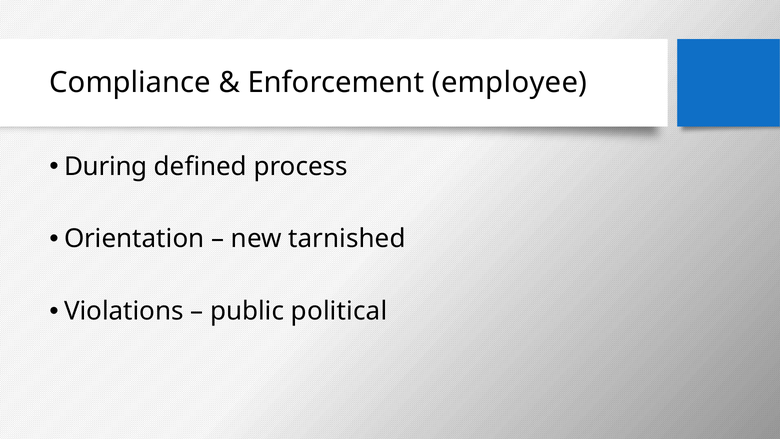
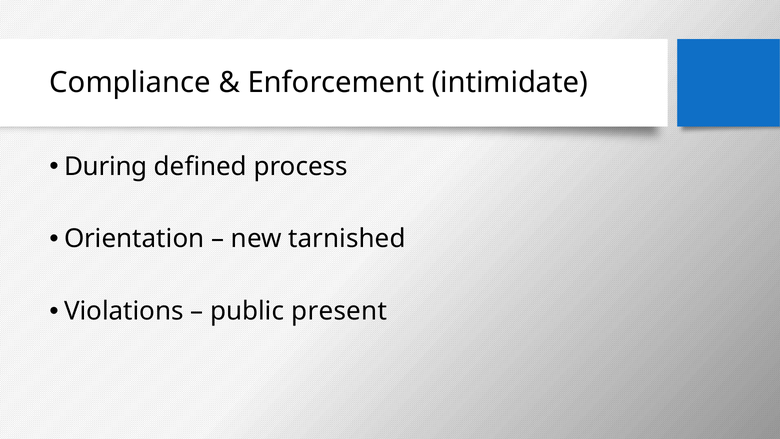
employee: employee -> intimidate (510, 83)
political: political -> present (339, 311)
